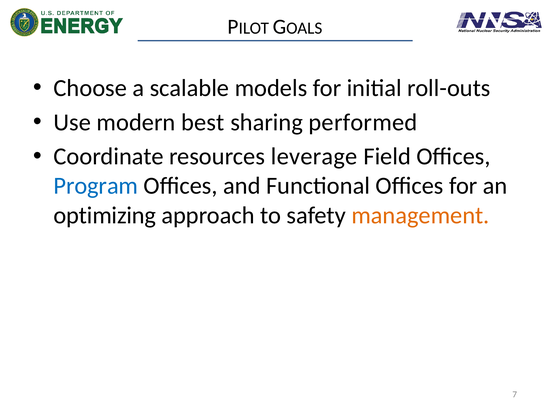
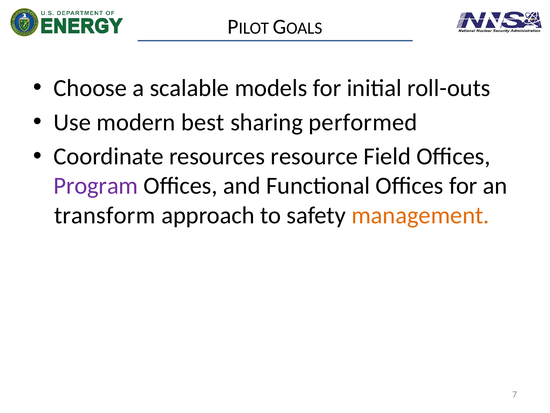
leverage: leverage -> resource (314, 156)
Program colour: blue -> purple (96, 186)
optimizing: optimizing -> transform (105, 215)
